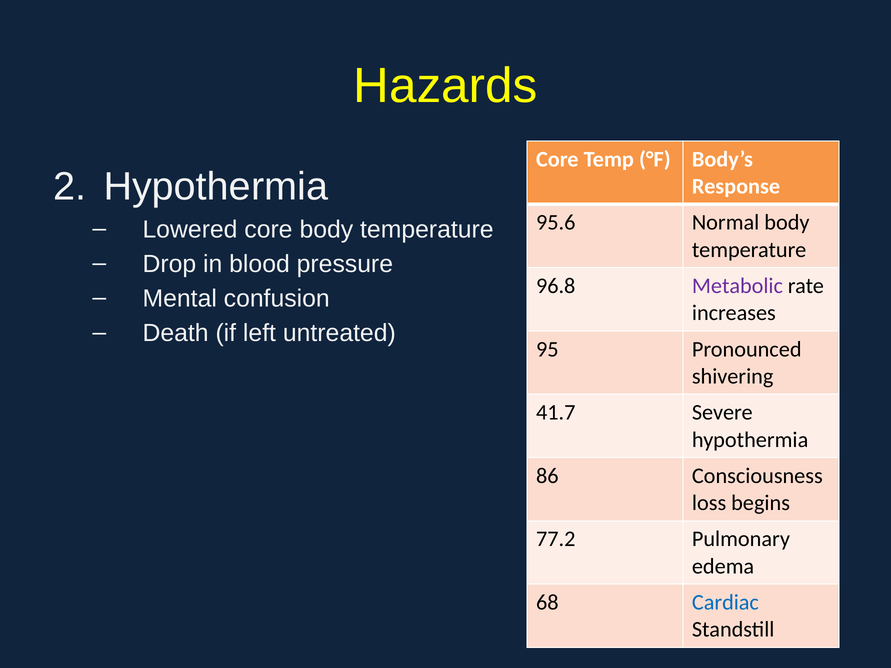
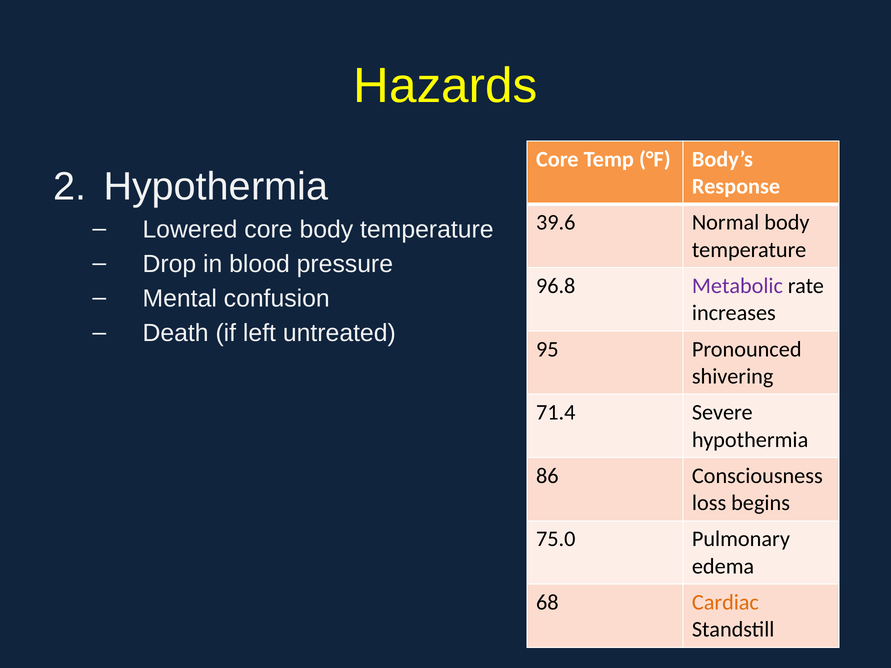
95.6: 95.6 -> 39.6 (556, 223)
41.7: 41.7 -> 71.4 (556, 413)
77.2: 77.2 -> 75.0 (556, 539)
Cardiac colour: blue -> orange (725, 603)
